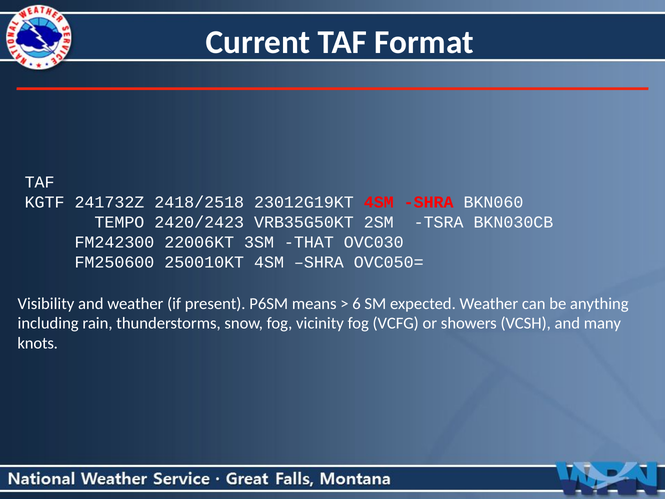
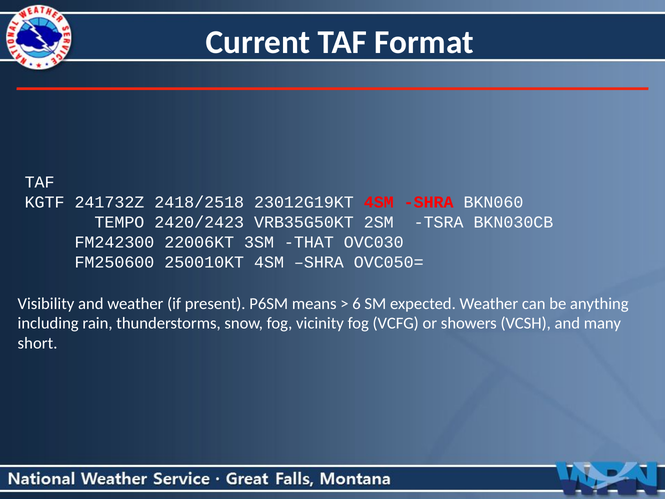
knots: knots -> short (38, 343)
